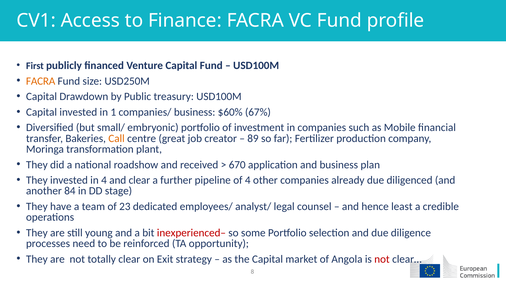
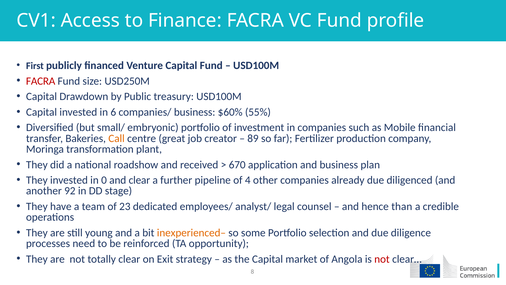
FACRA colour: orange -> red (41, 81)
1: 1 -> 6 (113, 112)
67%: 67% -> 55% (258, 112)
in 4: 4 -> 0 (104, 180)
84: 84 -> 92 (70, 191)
least: least -> than (402, 206)
inexperienced– colour: red -> orange (191, 232)
